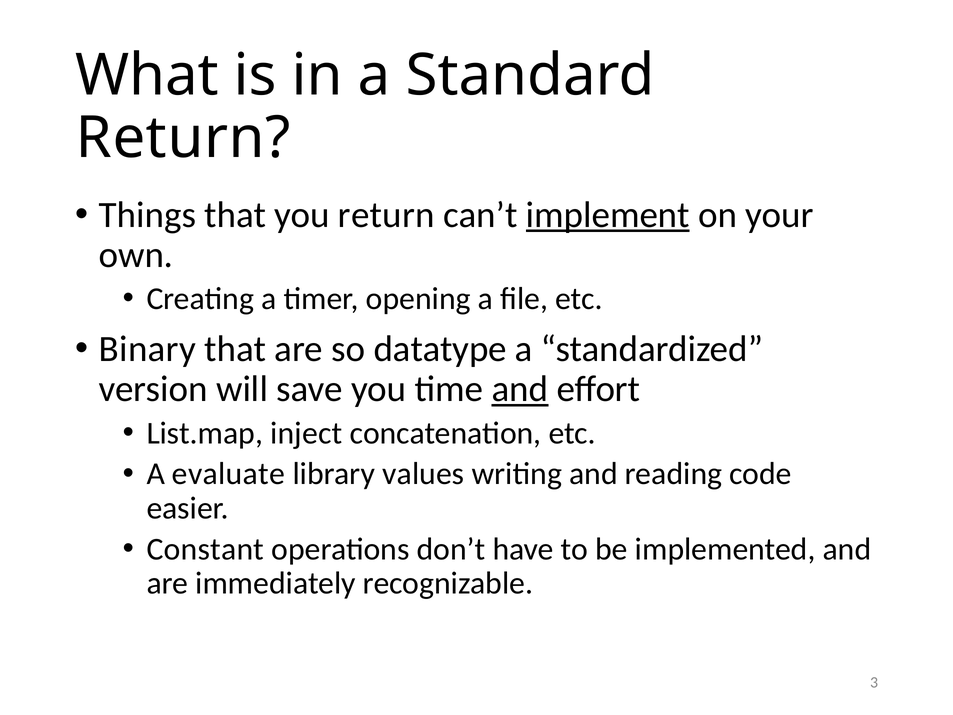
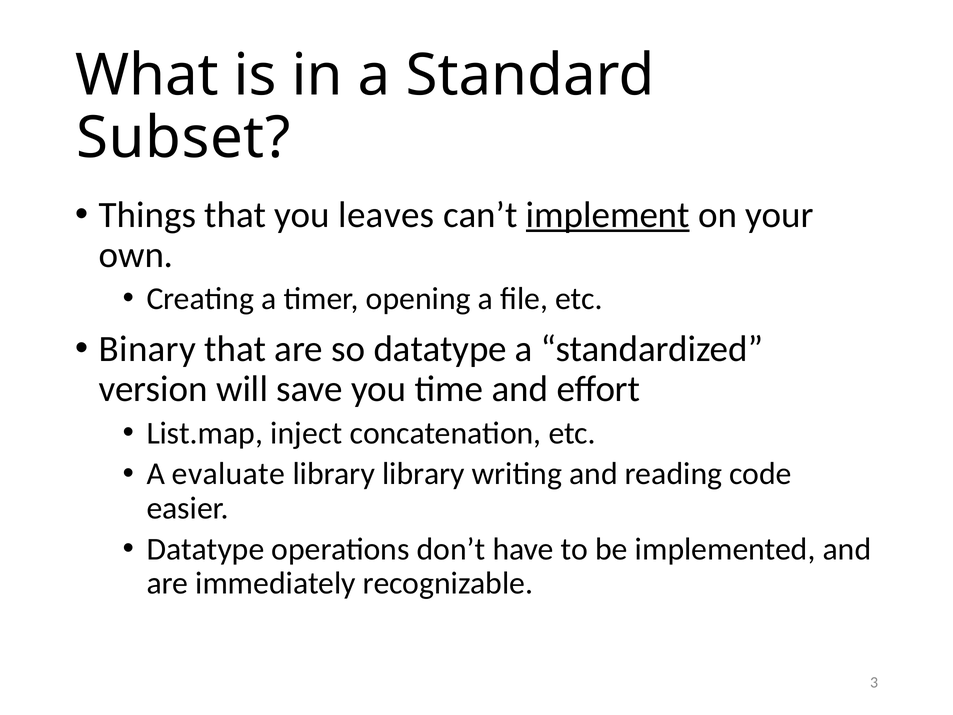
Return: Return -> Subset (183, 138)
you return: return -> leaves (386, 215)
and underline: present -> none (520, 389)
library values: values -> library (423, 474)
Constant: Constant -> Datatype (205, 549)
